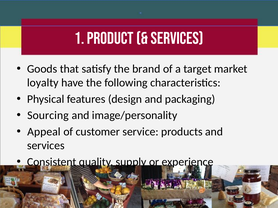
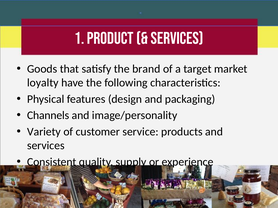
Sourcing: Sourcing -> Channels (48, 116)
Appeal: Appeal -> Variety (44, 132)
